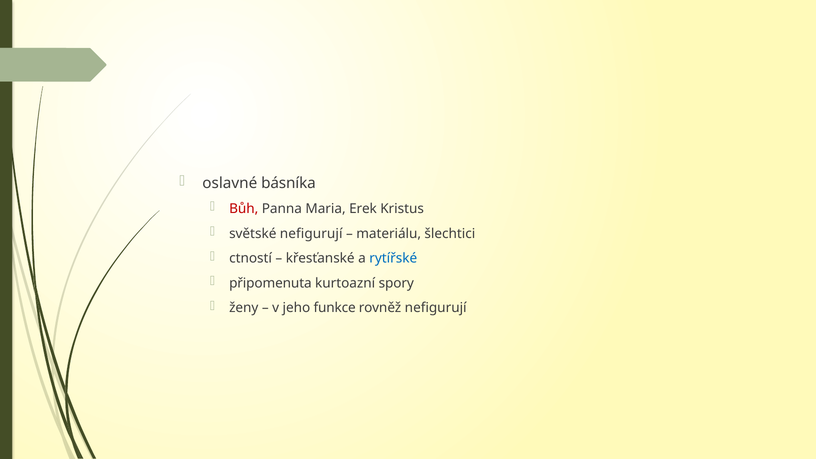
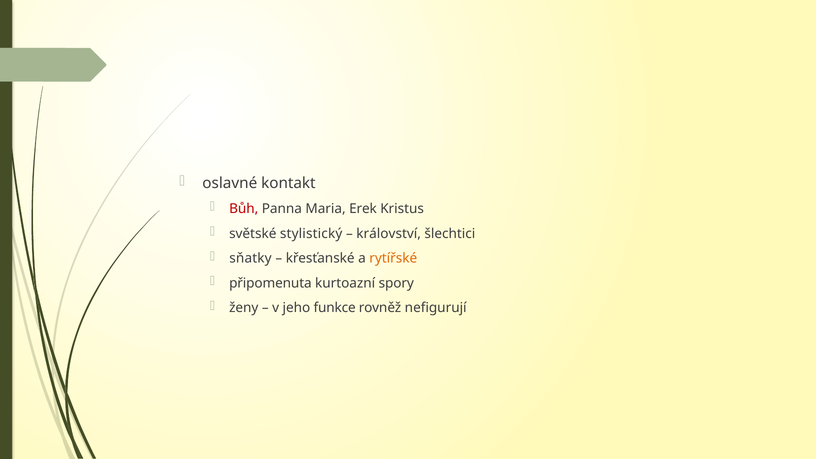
básníka: básníka -> kontakt (288, 183)
světské nefigurují: nefigurují -> stylistický (311, 234)
materiálu: materiálu -> království (389, 234)
ctností: ctností -> sňatky (250, 258)
rytířské colour: blue -> orange (393, 258)
